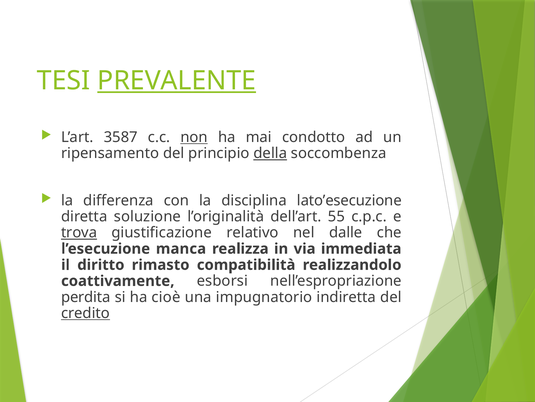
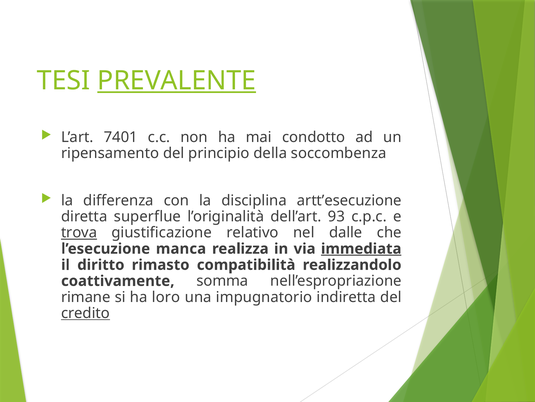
3587: 3587 -> 7401 (121, 137)
non underline: present -> none (194, 137)
della underline: present -> none (270, 153)
lato’esecuzione: lato’esecuzione -> artt’esecuzione (349, 200)
soluzione: soluzione -> superflue (147, 216)
55: 55 -> 93 (336, 216)
immediata underline: none -> present (361, 248)
esborsi: esborsi -> somma (222, 280)
perdita: perdita -> rimane (86, 297)
cioè: cioè -> loro (166, 297)
